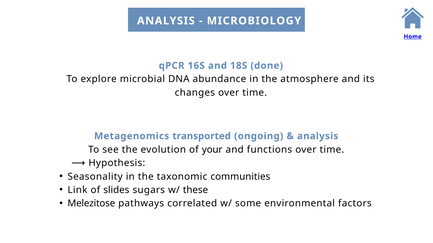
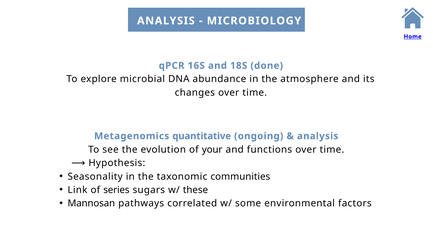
transported: transported -> quantitative (202, 136)
slides: slides -> series (116, 190)
Melezitose: Melezitose -> Mannosan (91, 204)
